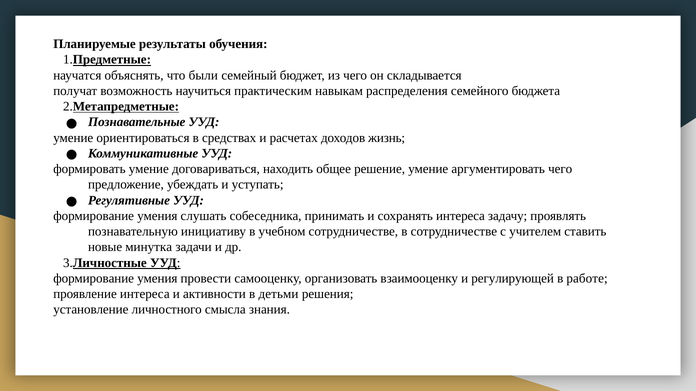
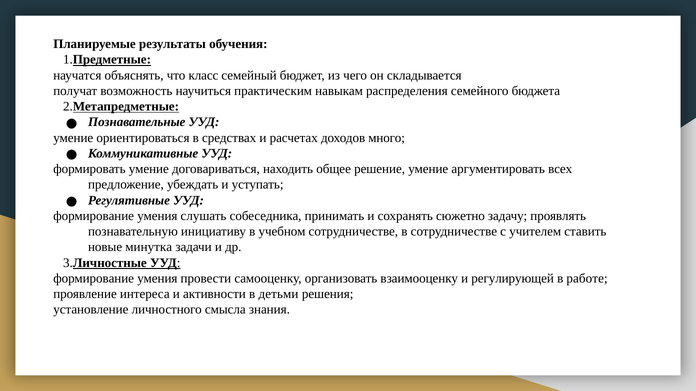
были: были -> класс (203, 75)
жизнь: жизнь -> много (387, 138)
аргументировать чего: чего -> всех (560, 169)
сохранять интереса: интереса -> сюжетно (460, 216)
